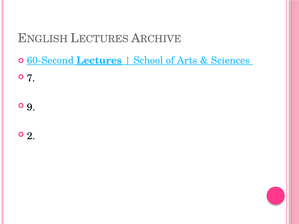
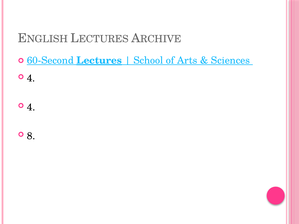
7: 7 -> 4 (31, 78)
9: 9 -> 4 (31, 107)
2: 2 -> 8 (31, 136)
